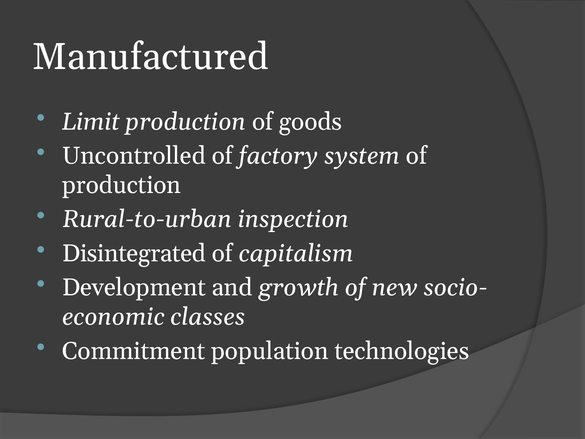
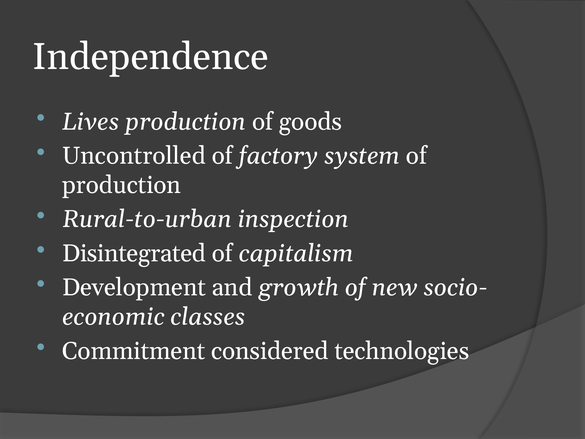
Manufactured: Manufactured -> Independence (150, 57)
Limit: Limit -> Lives (91, 122)
population: population -> considered (270, 351)
